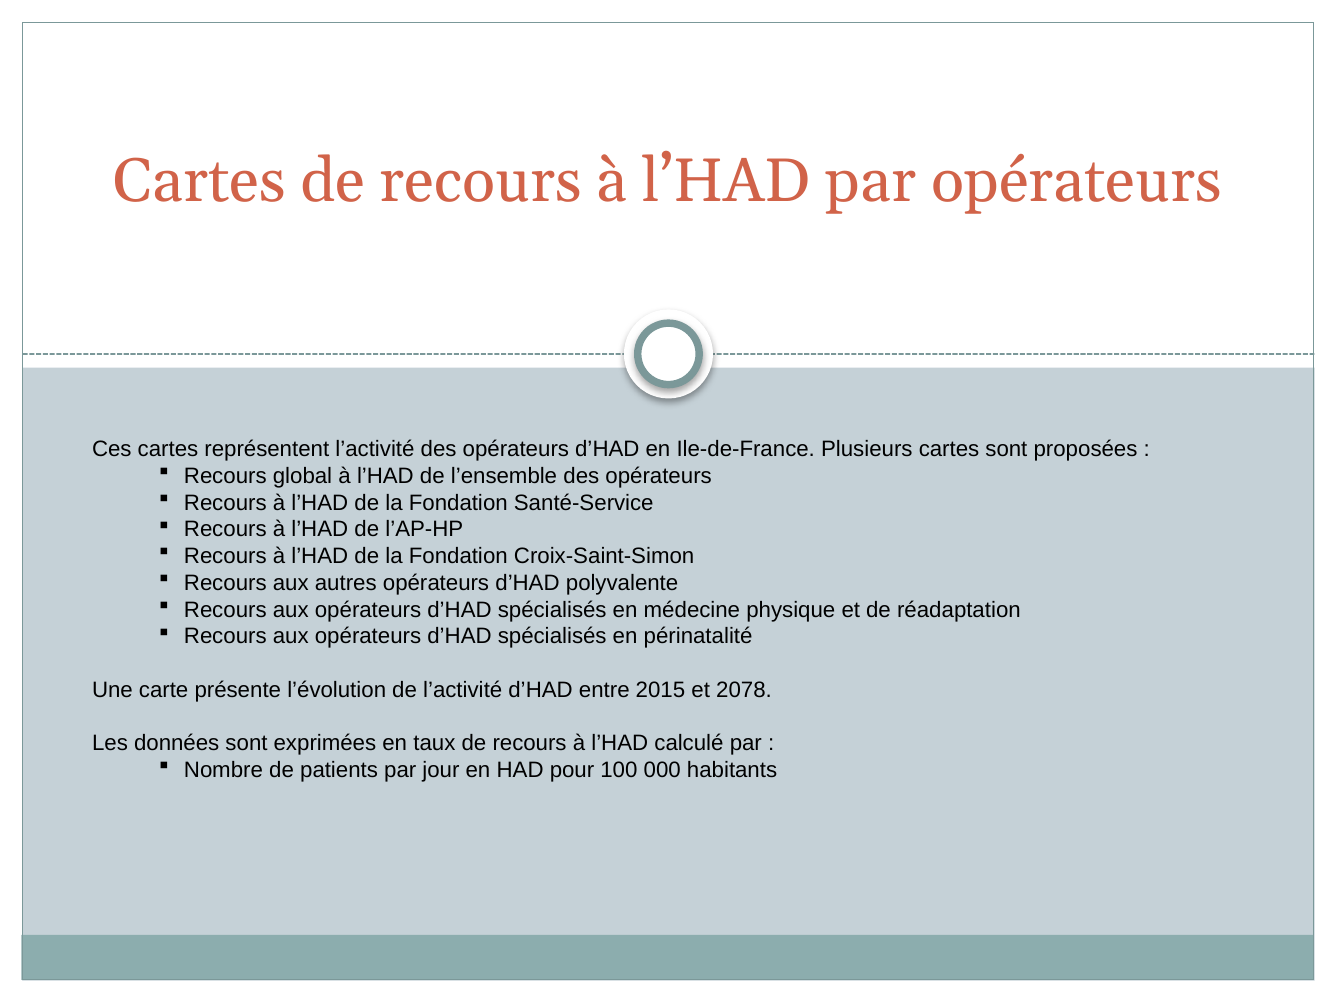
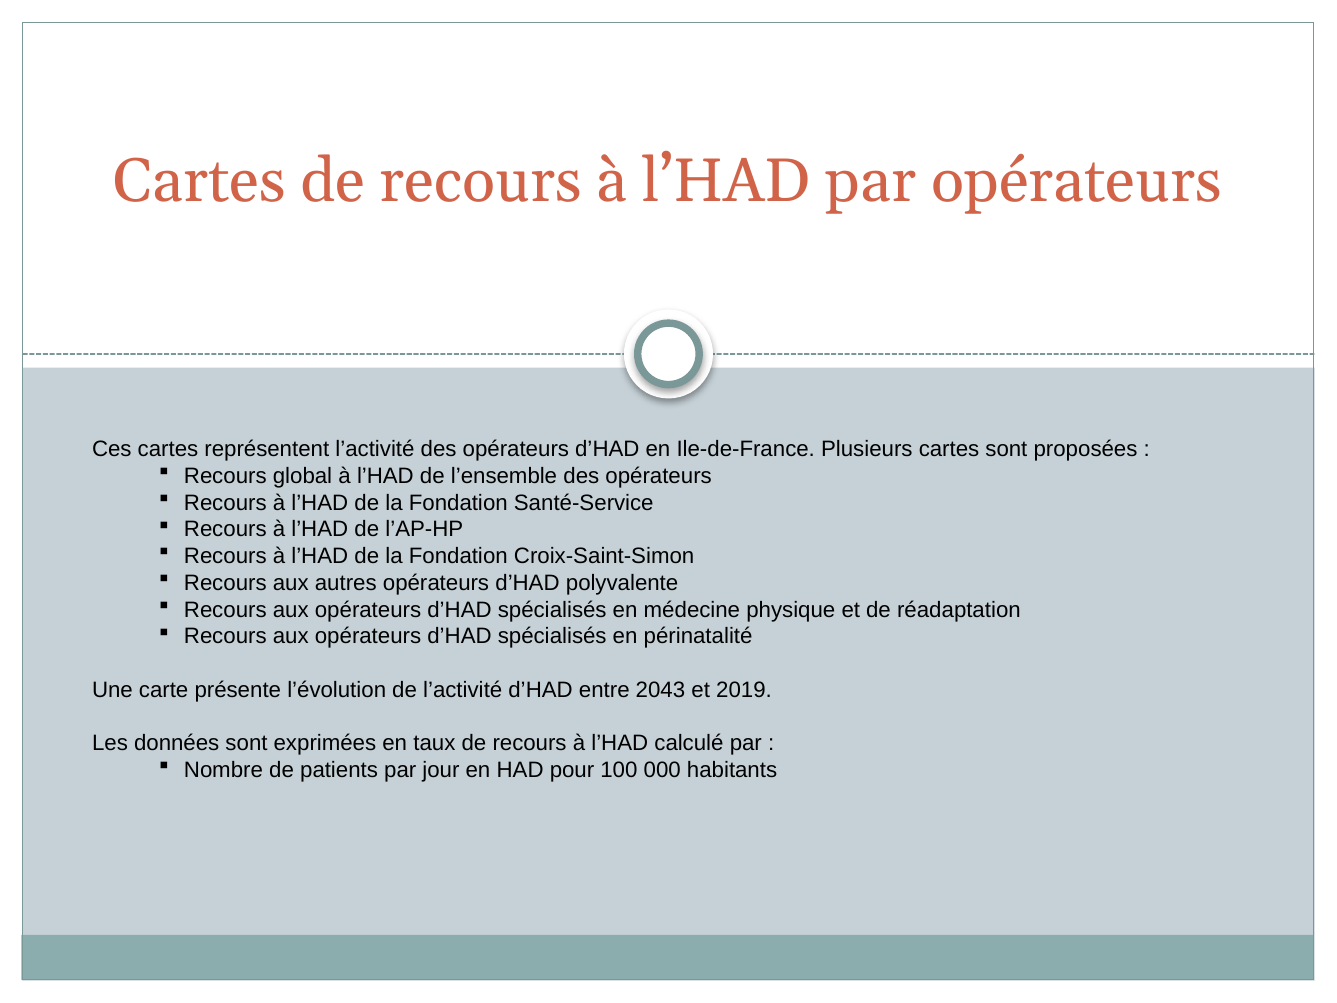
2015: 2015 -> 2043 (660, 690)
2078: 2078 -> 2019 (744, 690)
